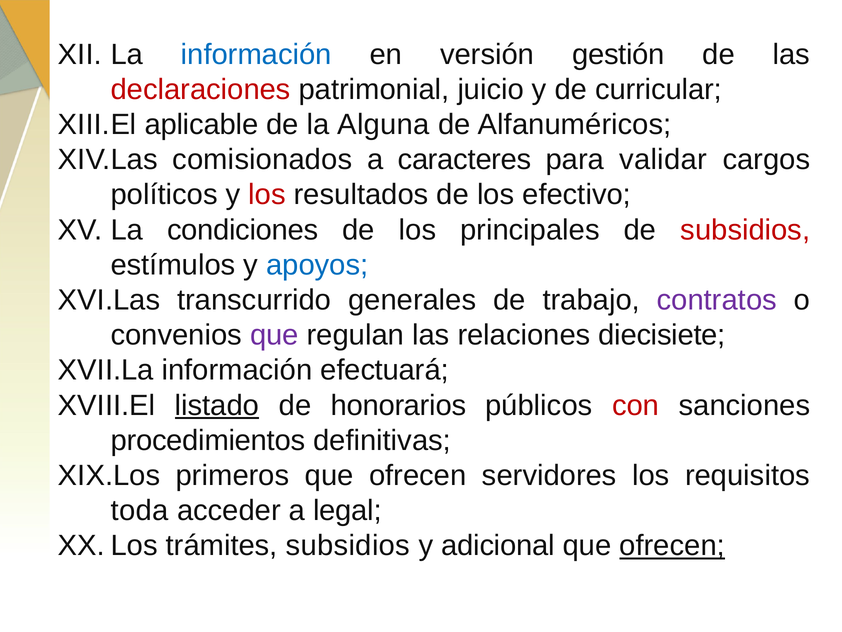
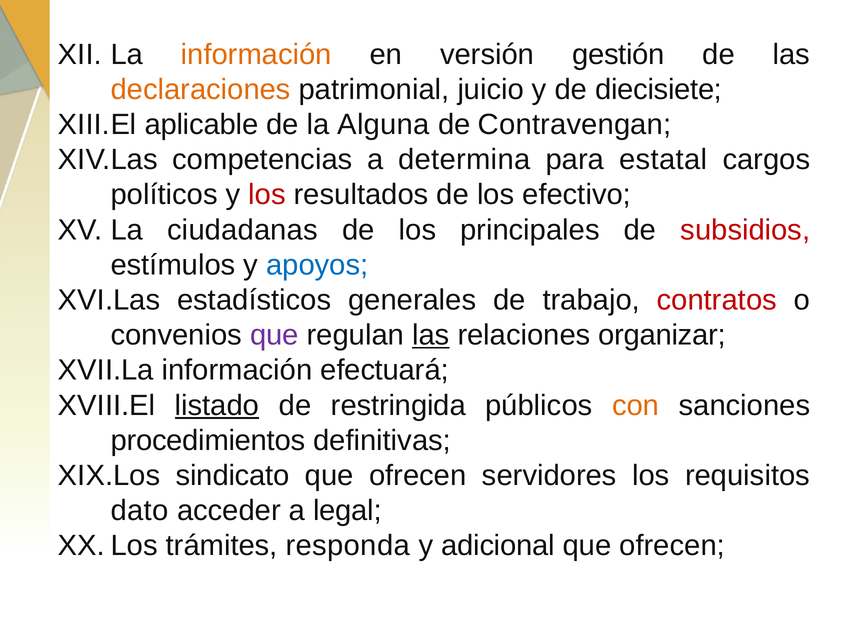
información colour: blue -> orange (256, 54)
declaraciones colour: red -> orange (201, 89)
curricular: curricular -> diecisiete (659, 89)
Alfanuméricos: Alfanuméricos -> Contravengan (575, 125)
comisionados: comisionados -> competencias (262, 160)
caracteres: caracteres -> determina (464, 160)
validar: validar -> estatal (663, 160)
condiciones: condiciones -> ciudadanas (243, 230)
transcurrido: transcurrido -> estadísticos (254, 300)
contratos colour: purple -> red (717, 300)
las underline: none -> present (431, 335)
diecisiete: diecisiete -> organizar (662, 335)
honorarios: honorarios -> restringida (398, 405)
con colour: red -> orange (636, 405)
primeros: primeros -> sindicato (233, 475)
toda: toda -> dato (140, 510)
trámites subsidios: subsidios -> responda (348, 545)
ofrecen underline: present -> none (672, 545)
